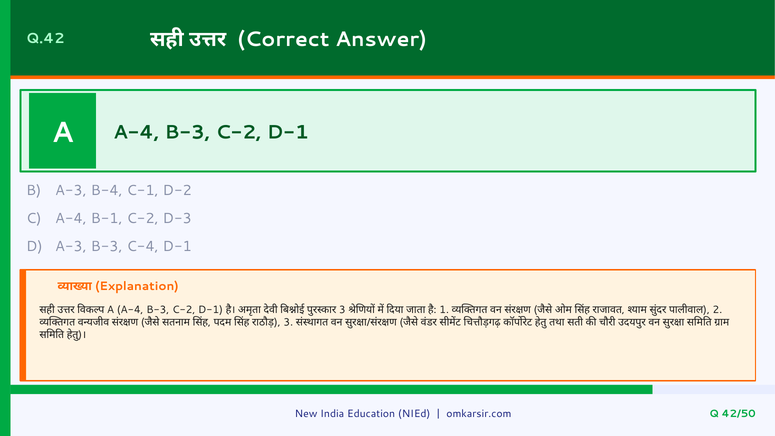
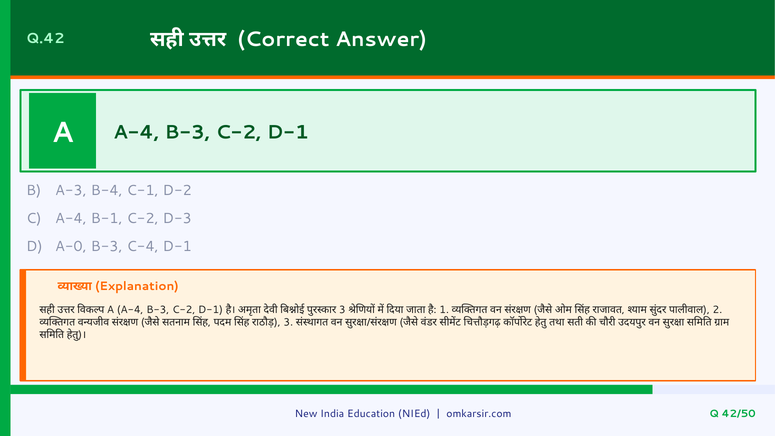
D A-3: A-3 -> A-0 (71, 246)
